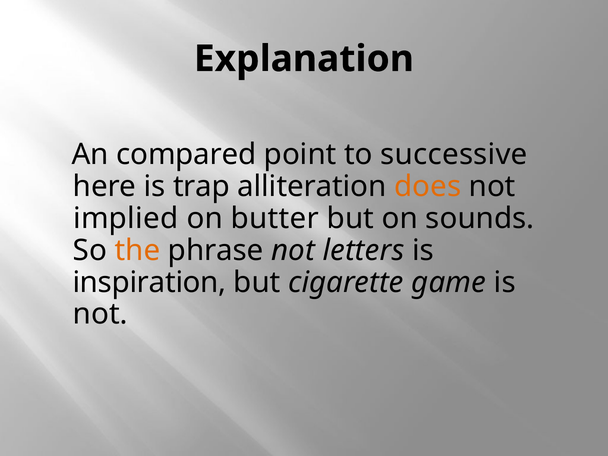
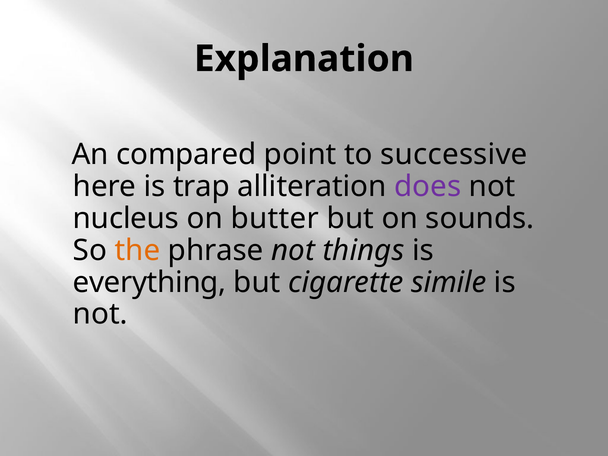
does colour: orange -> purple (428, 186)
implied: implied -> nucleus (126, 218)
letters: letters -> things (363, 250)
inspiration: inspiration -> everything (149, 282)
game: game -> simile (449, 282)
